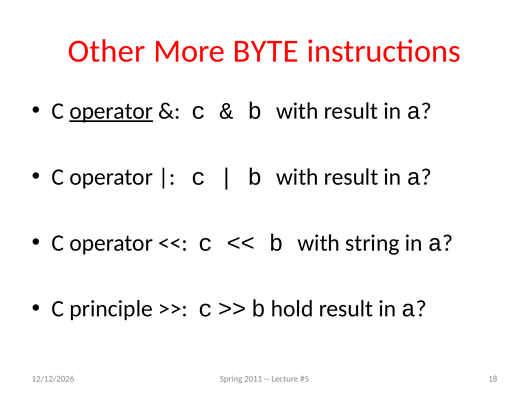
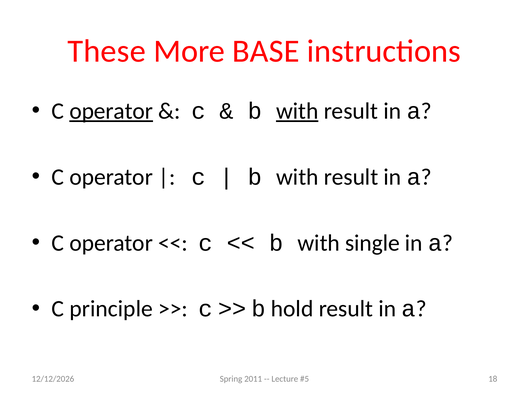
Other: Other -> These (107, 51)
BYTE: BYTE -> BASE (266, 51)
with underline: none -> present (297, 111)
string: string -> single (372, 243)
